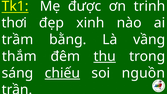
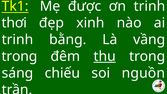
trầm: trầm -> trinh (17, 40)
thắm: thắm -> trong (19, 56)
chiếu underline: present -> none (62, 73)
